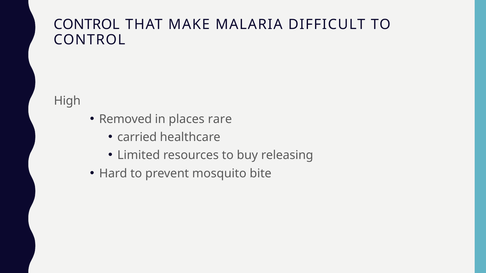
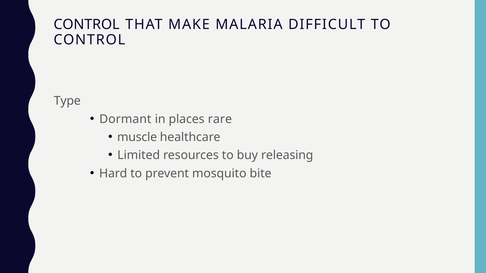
High: High -> Type (67, 101)
Removed: Removed -> Dormant (125, 119)
carried: carried -> muscle (137, 137)
